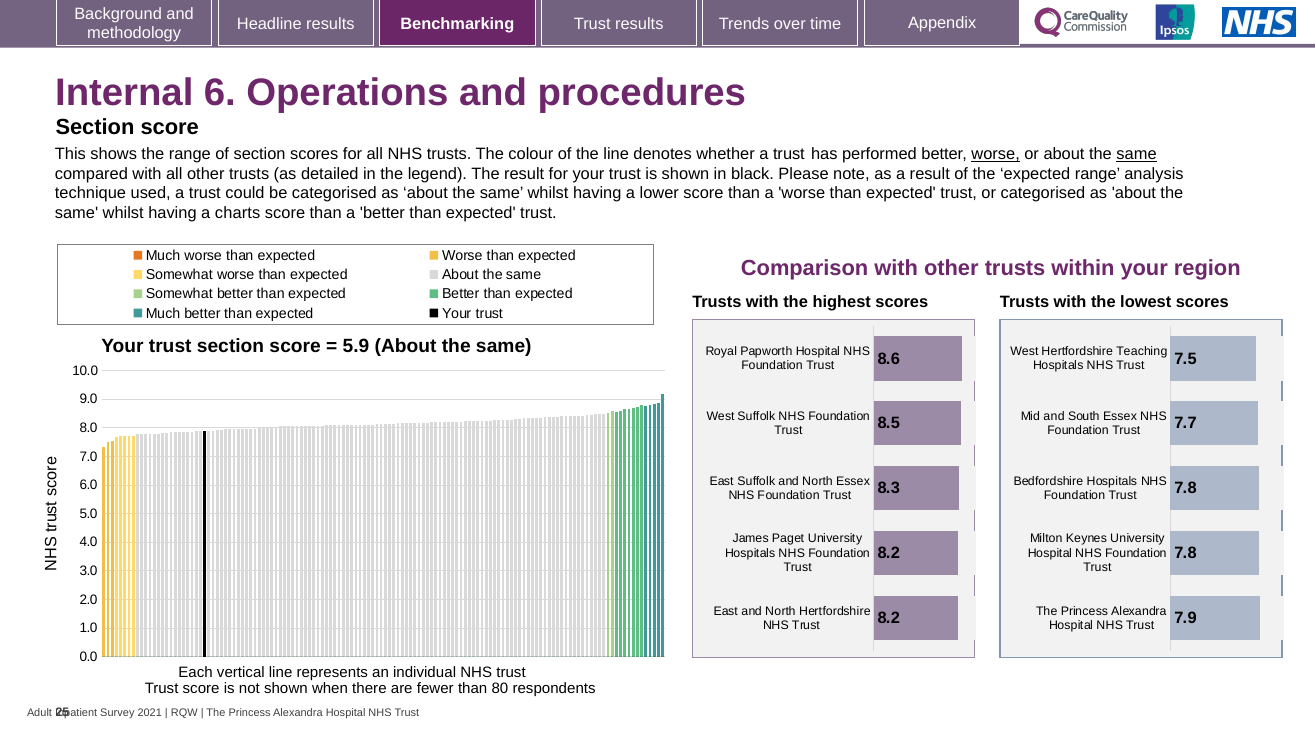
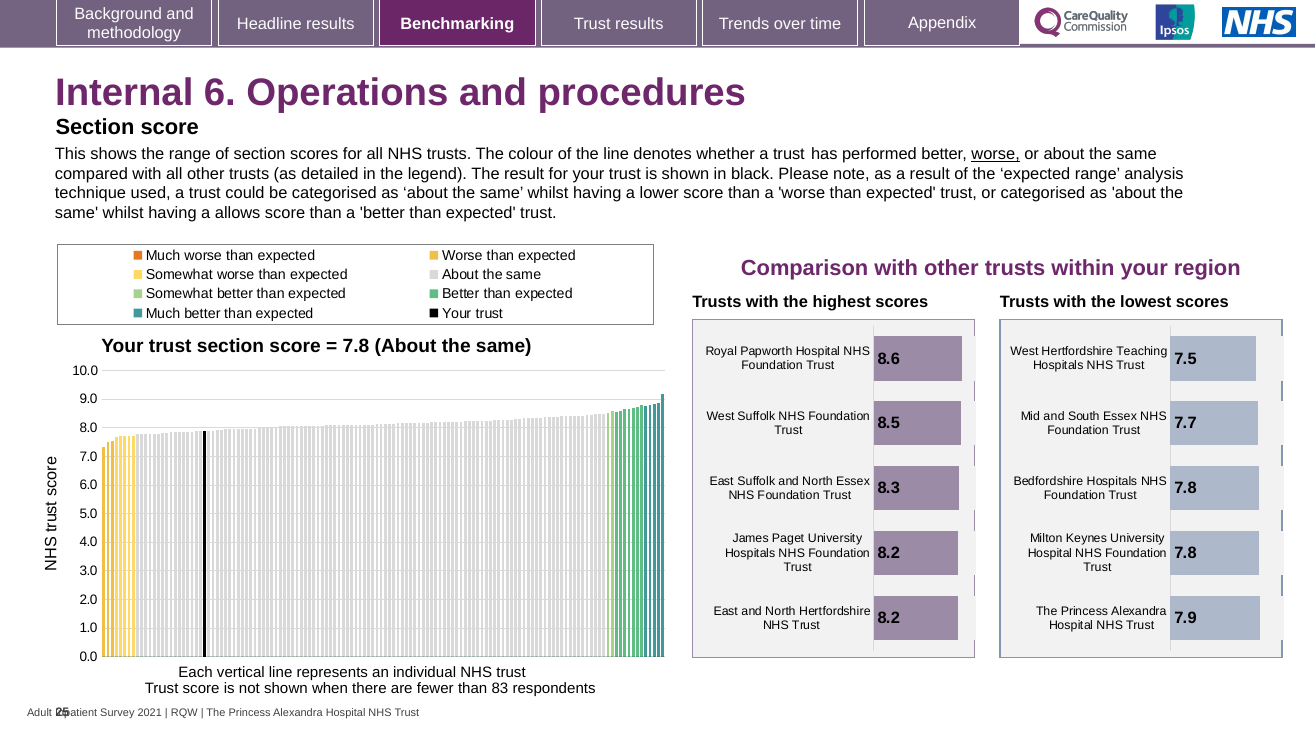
same underline: present -> none (1137, 154)
charts: charts -> allows (238, 213)
5.9: 5.9 -> 7.8 (356, 347)
80: 80 -> 83 (500, 689)
